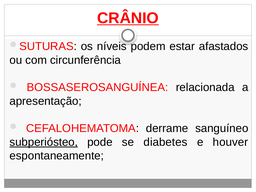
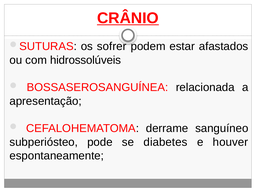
níveis: níveis -> sofrer (112, 46)
circunferência: circunferência -> hidrossolúveis (86, 60)
subperiósteo underline: present -> none (44, 142)
